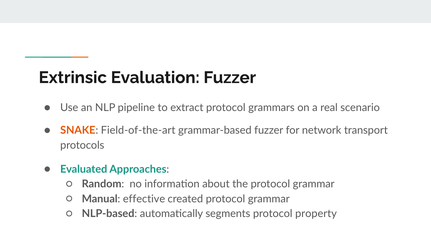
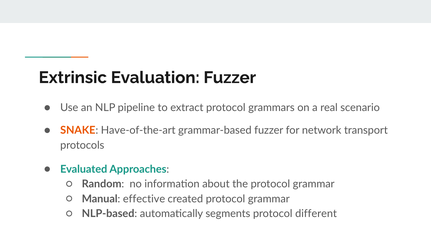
Field-of-the-art: Field-of-the-art -> Have-of-the-art (138, 131)
property: property -> different (316, 214)
